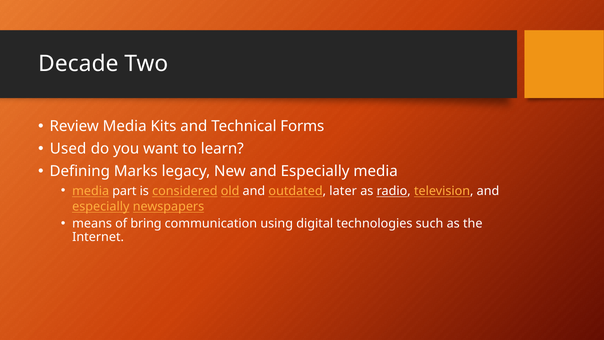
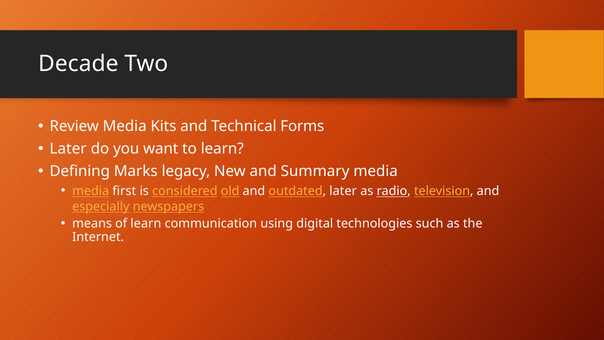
Used: Used -> Later (68, 149)
New and Especially: Especially -> Summary (315, 171)
part: part -> first (124, 191)
of bring: bring -> learn (146, 224)
